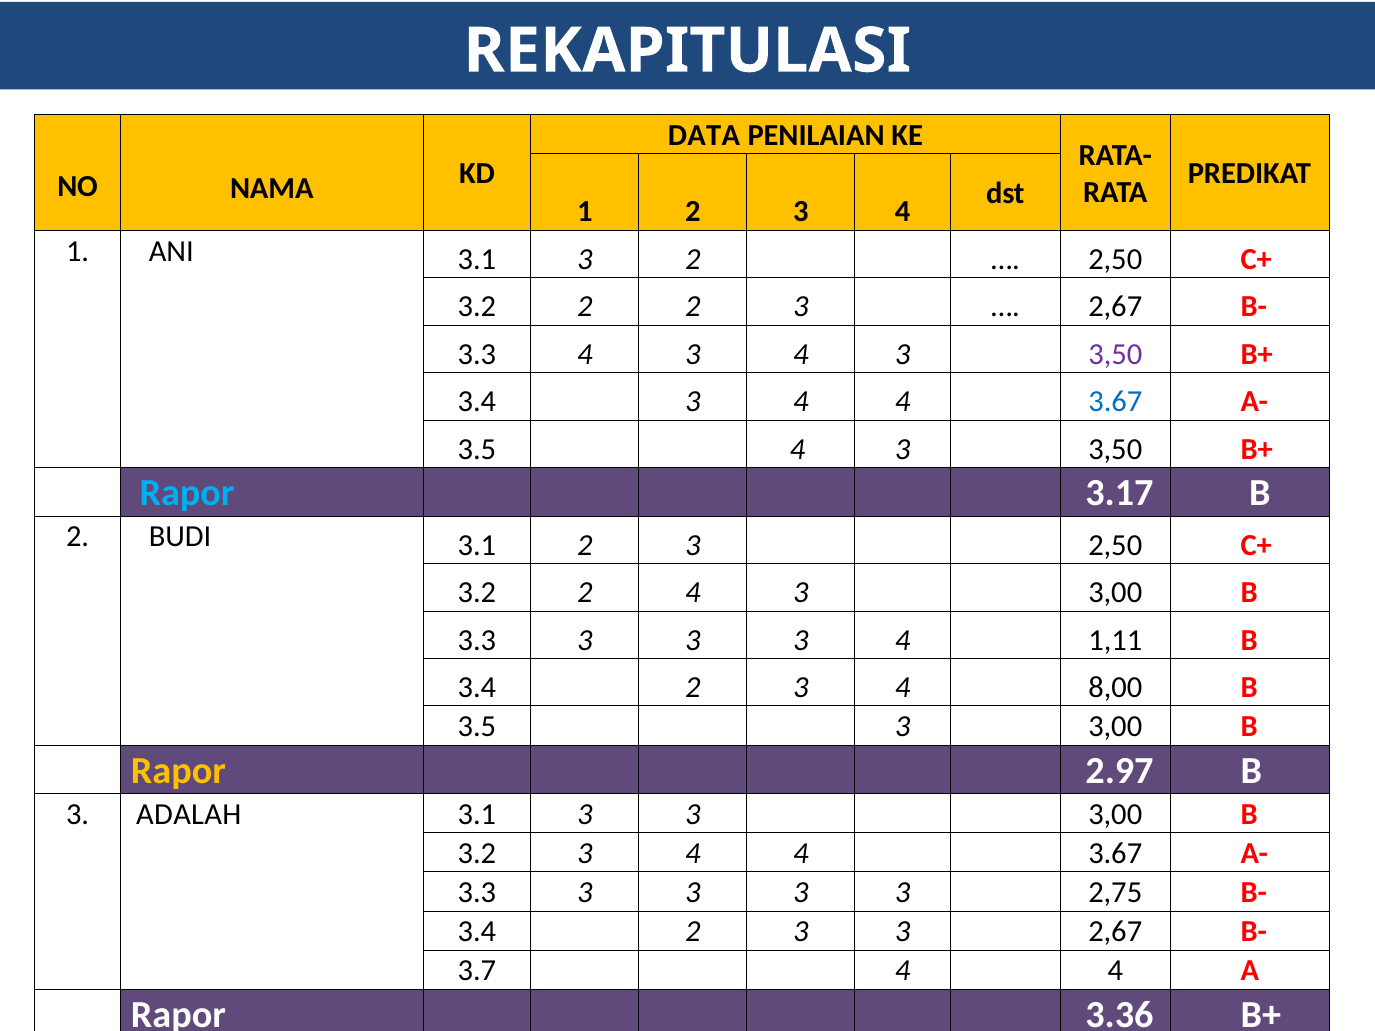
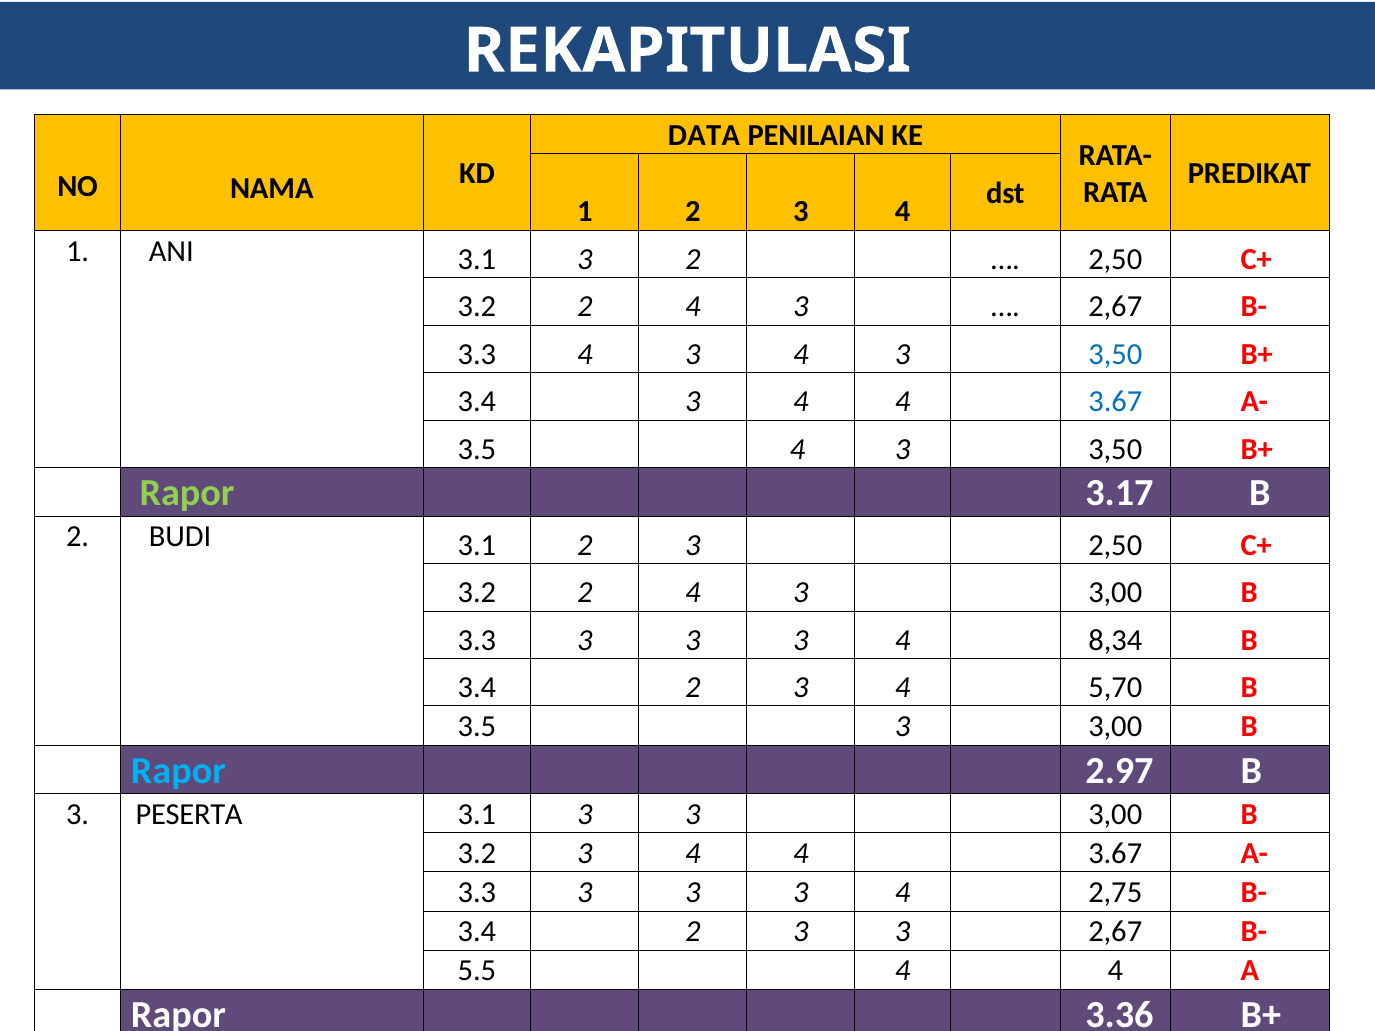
2: 2 -> 4 (693, 307)
3,50 colour: purple -> blue (1115, 354)
Rapor colour: light blue -> light green (187, 493)
1,11: 1,11 -> 8,34 (1115, 640)
8,00: 8,00 -> 5,70 (1115, 688)
Rapor colour: yellow -> light blue (178, 771)
ADALAH: ADALAH -> PESERTA (189, 815)
3: 3 -> 4 (903, 893)
3.7: 3.7 -> 5.5 (477, 971)
